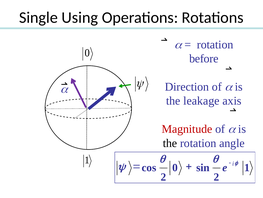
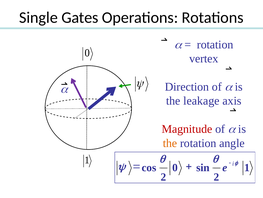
Using: Using -> Gates (80, 18)
before: before -> vertex (204, 58)
the colour: black -> orange (170, 143)
